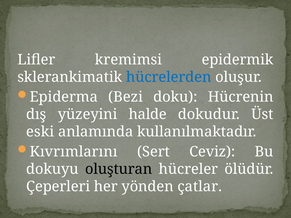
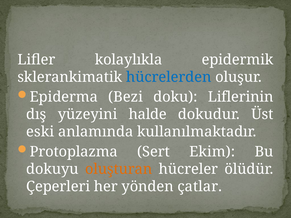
kremimsi: kremimsi -> kolaylıkla (129, 60)
Hücrenin: Hücrenin -> Liflerinin (241, 97)
Kıvrımlarını: Kıvrımlarını -> Protoplazma (74, 152)
Ceviz: Ceviz -> Ekim (212, 152)
oluşturan colour: black -> orange (119, 169)
